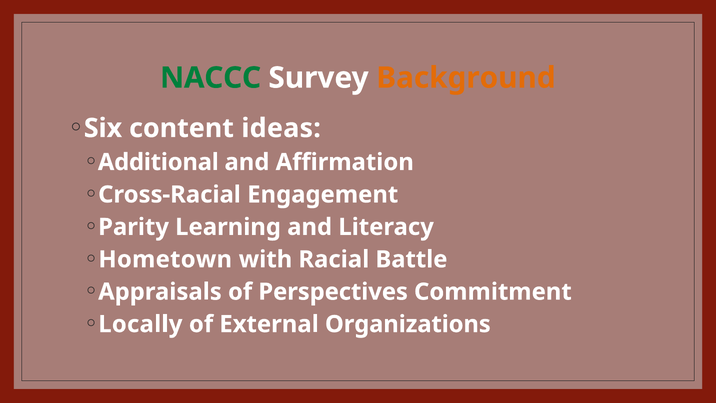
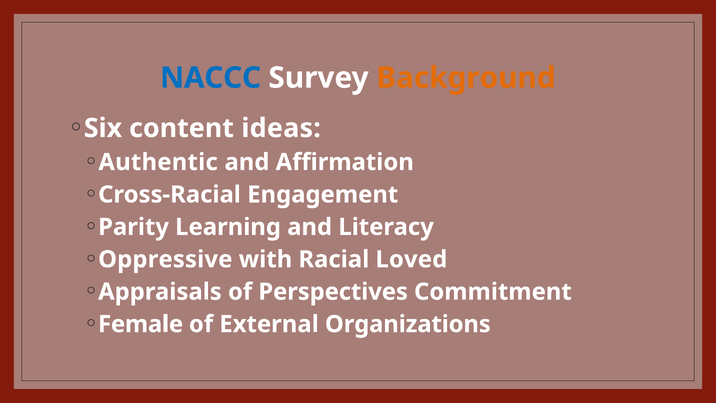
NACCC colour: green -> blue (211, 78)
Additional: Additional -> Authentic (158, 162)
Hometown: Hometown -> Oppressive (165, 259)
Battle: Battle -> Loved (411, 259)
Locally: Locally -> Female (141, 324)
